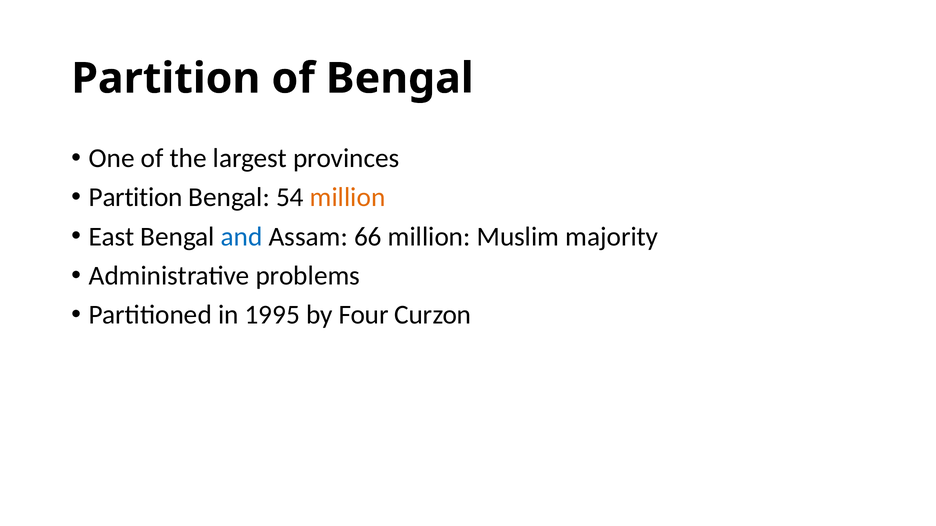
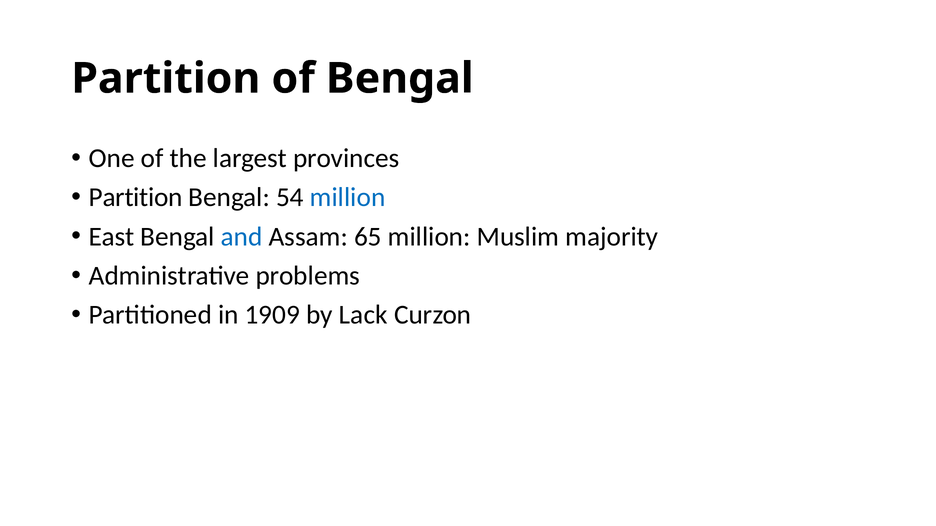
million colour: orange -> blue (348, 197)
66: 66 -> 65 (368, 237)
1995: 1995 -> 1909 (272, 315)
Four: Four -> Lack (363, 315)
